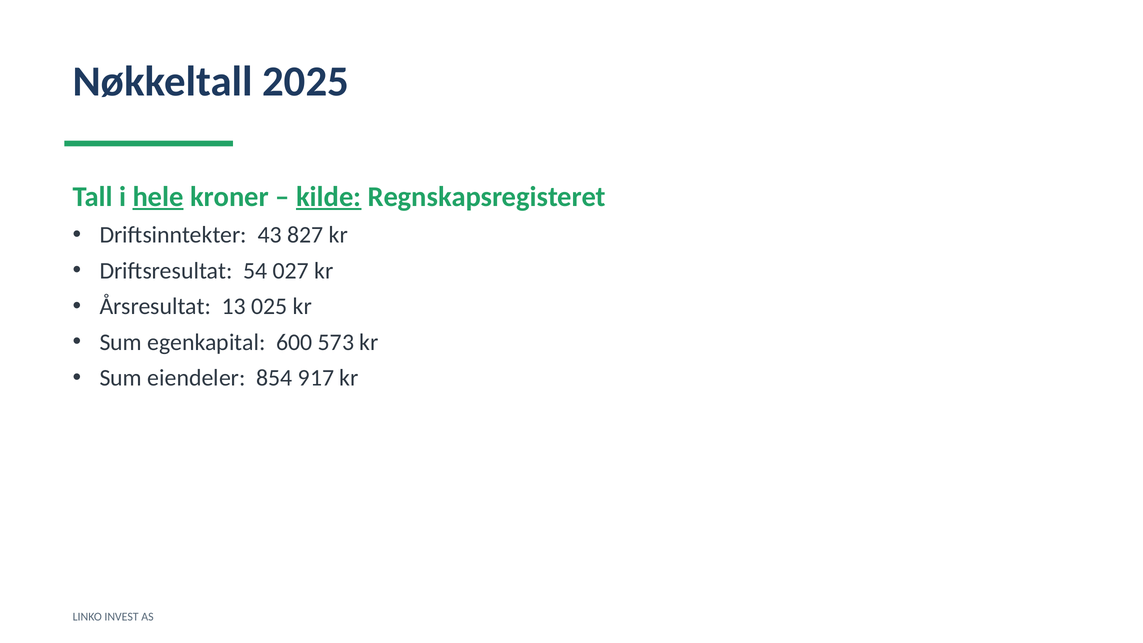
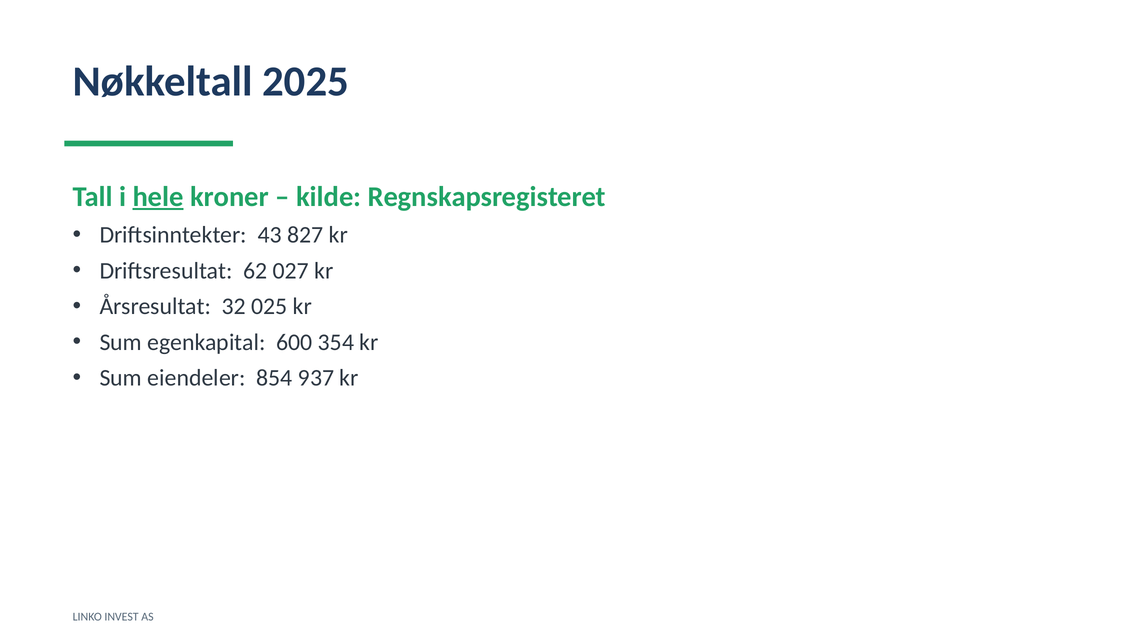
kilde underline: present -> none (329, 197)
54: 54 -> 62 (255, 271)
13: 13 -> 32 (234, 307)
573: 573 -> 354 (336, 342)
917: 917 -> 937 (316, 378)
